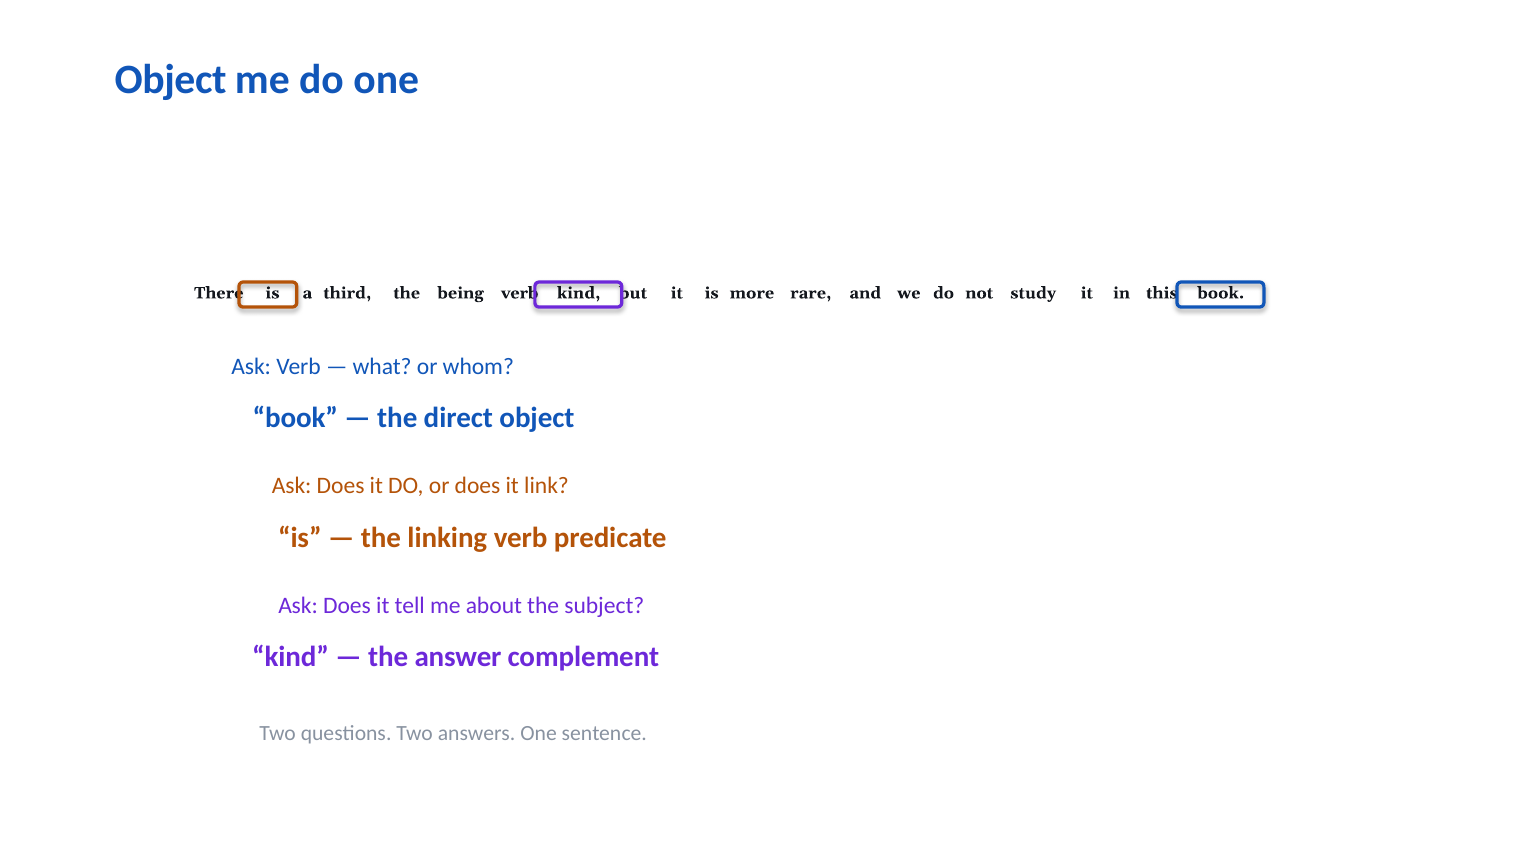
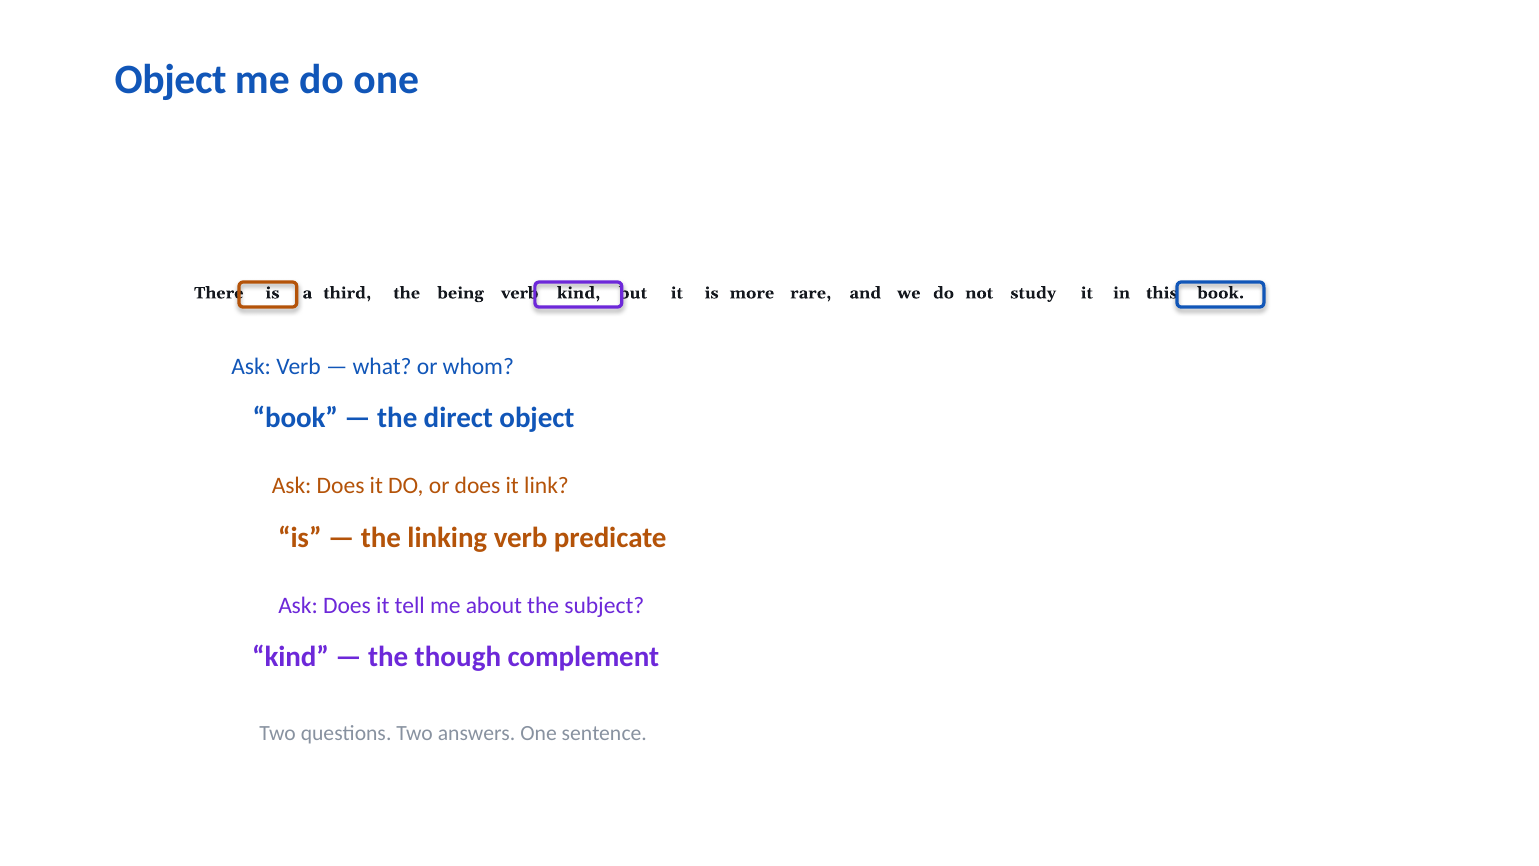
answer: answer -> though (458, 657)
